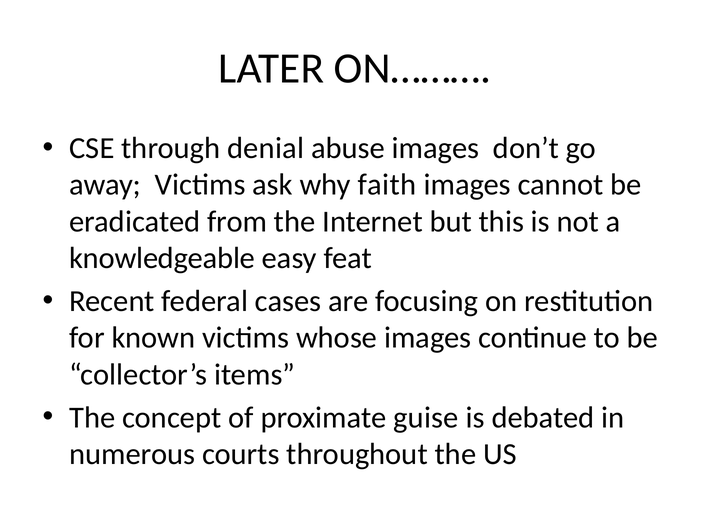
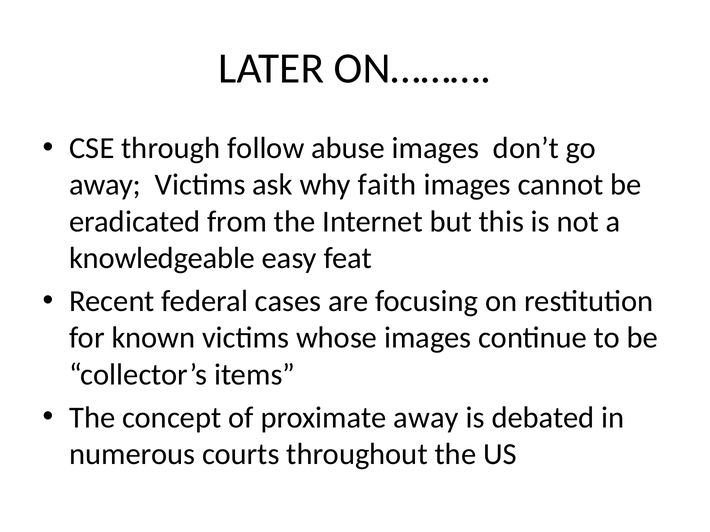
denial: denial -> follow (266, 148)
proximate guise: guise -> away (426, 418)
